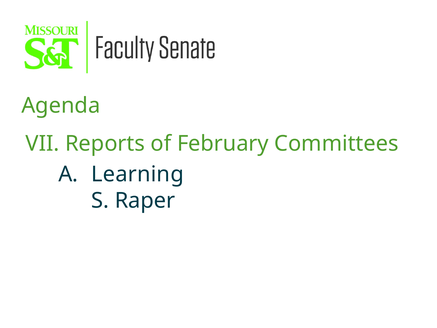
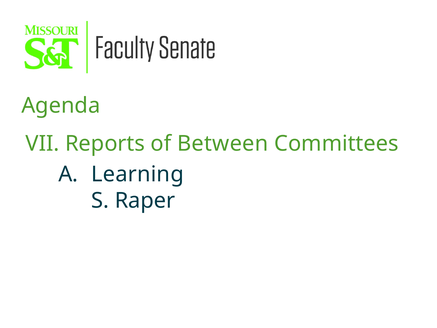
February: February -> Between (223, 144)
